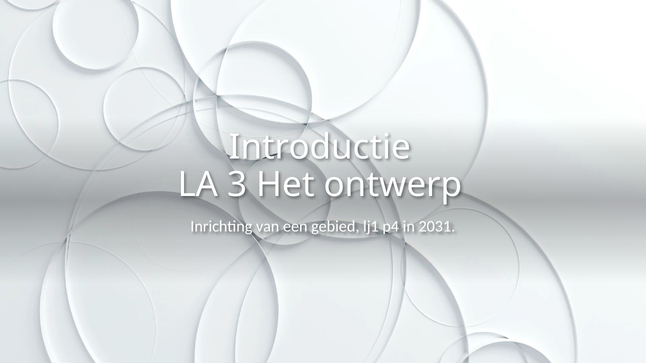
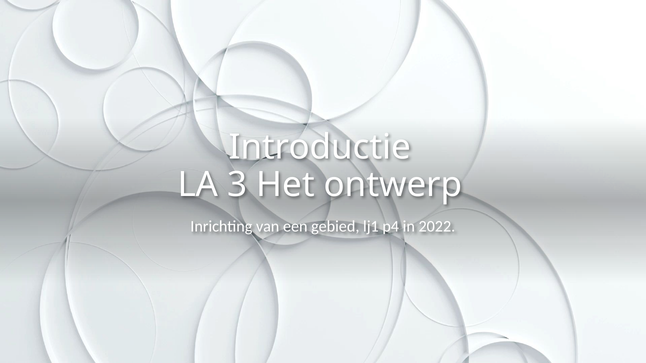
2031: 2031 -> 2022 (437, 227)
